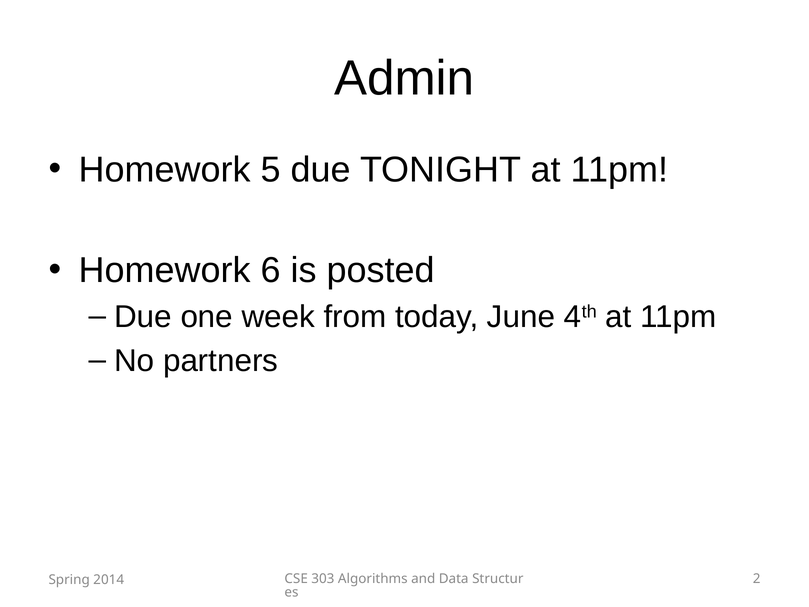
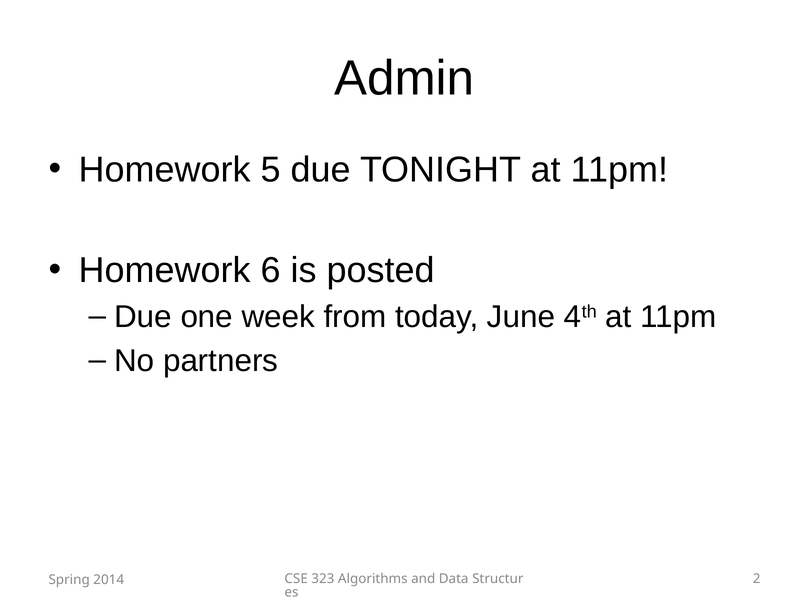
303: 303 -> 323 (323, 578)
